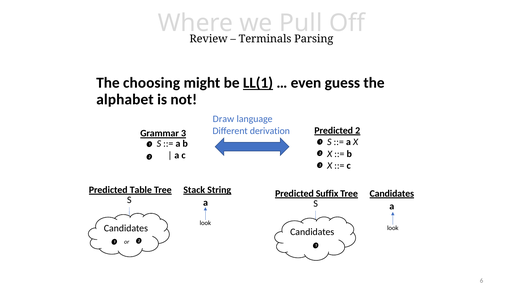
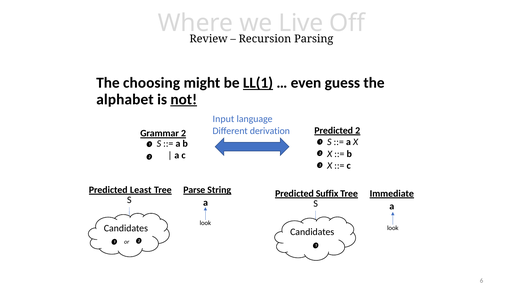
we Pull: Pull -> Live (301, 23)
Terminals: Terminals -> Recursion (265, 39)
not underline: none -> present (184, 99)
Draw: Draw -> Input (223, 119)
Grammar 3: 3 -> 2 (184, 133)
Table: Table -> Least (141, 190)
Stack: Stack -> Parse (194, 190)
Tree Candidates: Candidates -> Immediate (392, 194)
